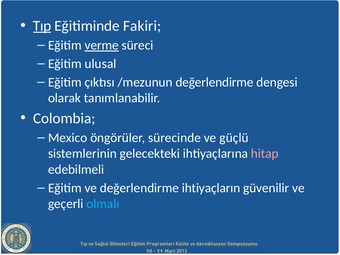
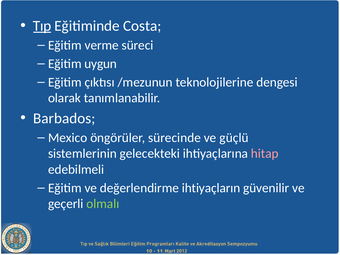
Fakiri: Fakiri -> Costa (142, 26)
verme underline: present -> none (102, 45)
ulusal: ulusal -> uygun (101, 64)
/mezunun değerlendirme: değerlendirme -> teknolojilerine (214, 82)
Colombia: Colombia -> Barbados (64, 118)
olmalı colour: light blue -> light green (103, 204)
